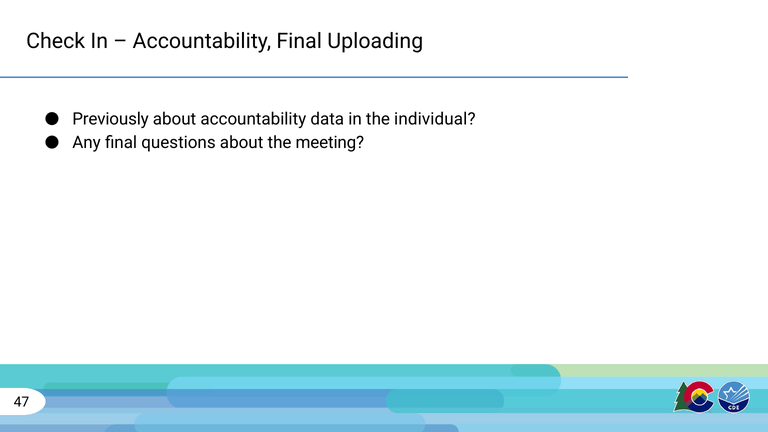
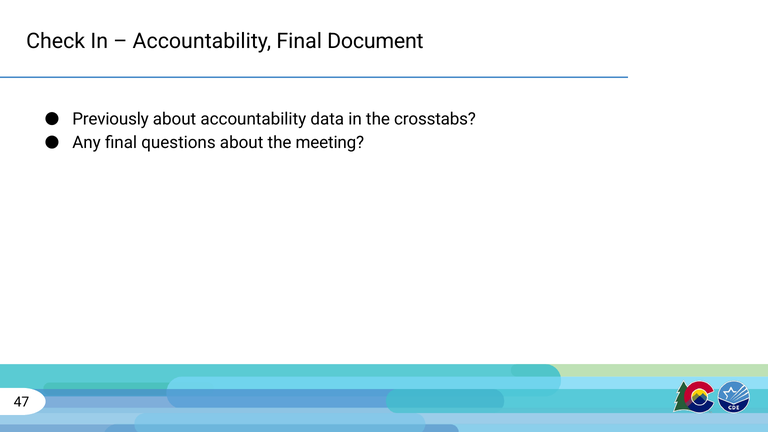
Uploading: Uploading -> Document (375, 41)
individual: individual -> crosstabs (435, 119)
